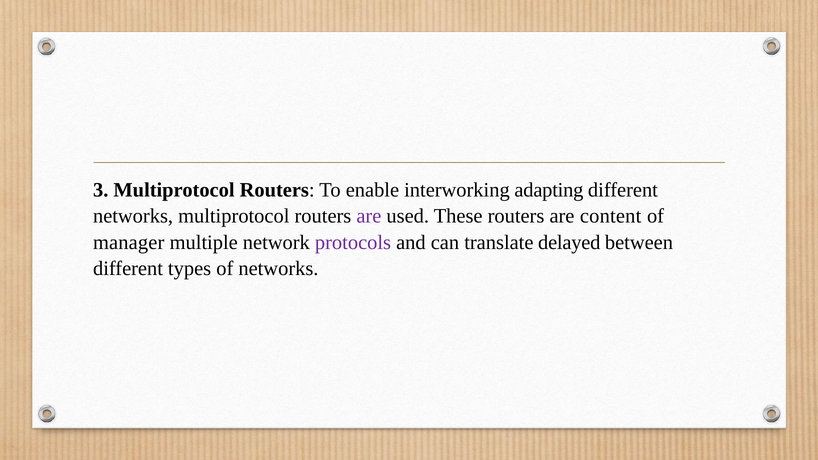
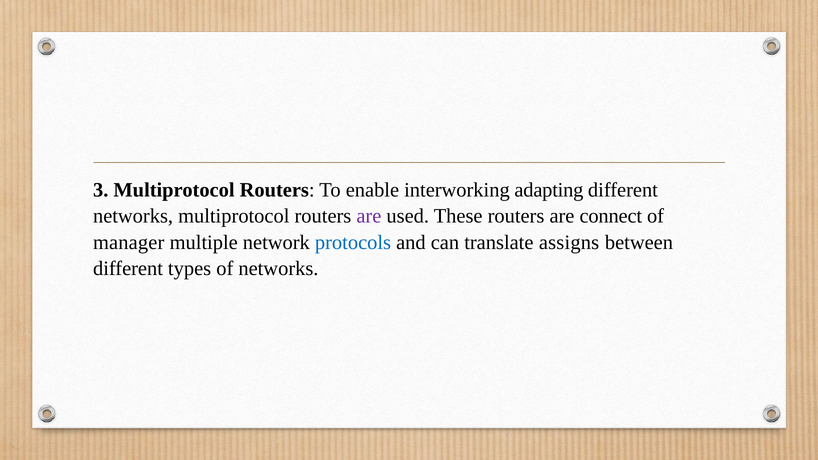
content: content -> connect (611, 216)
protocols colour: purple -> blue (353, 243)
delayed: delayed -> assigns (569, 243)
